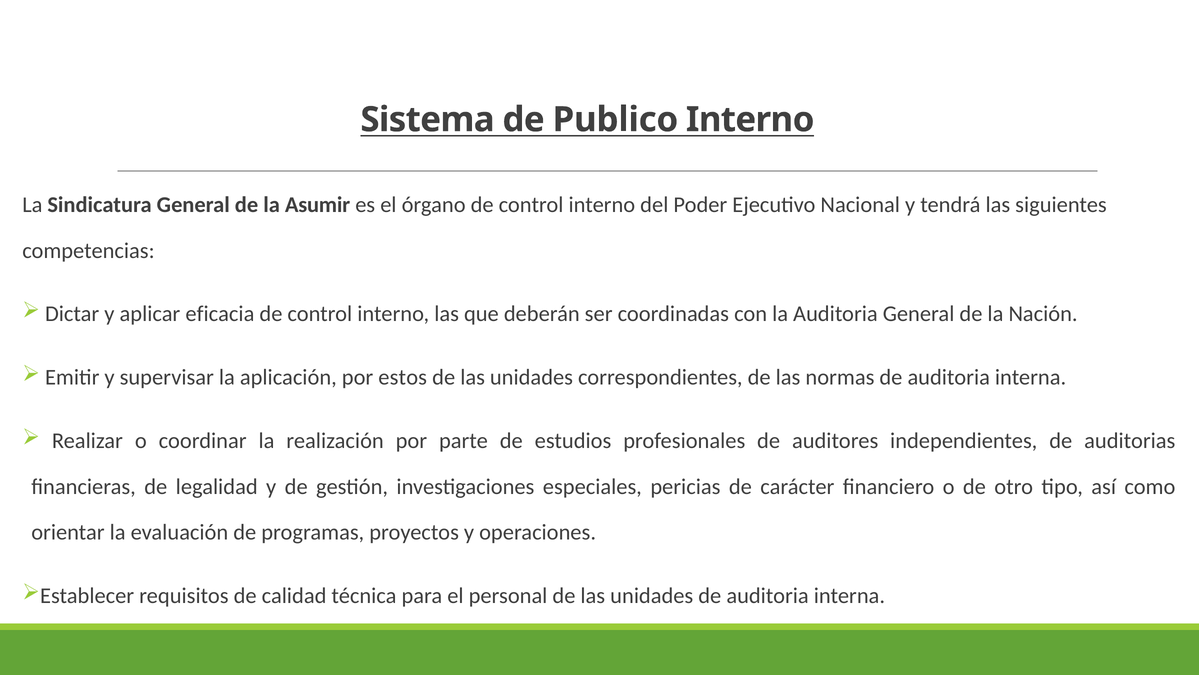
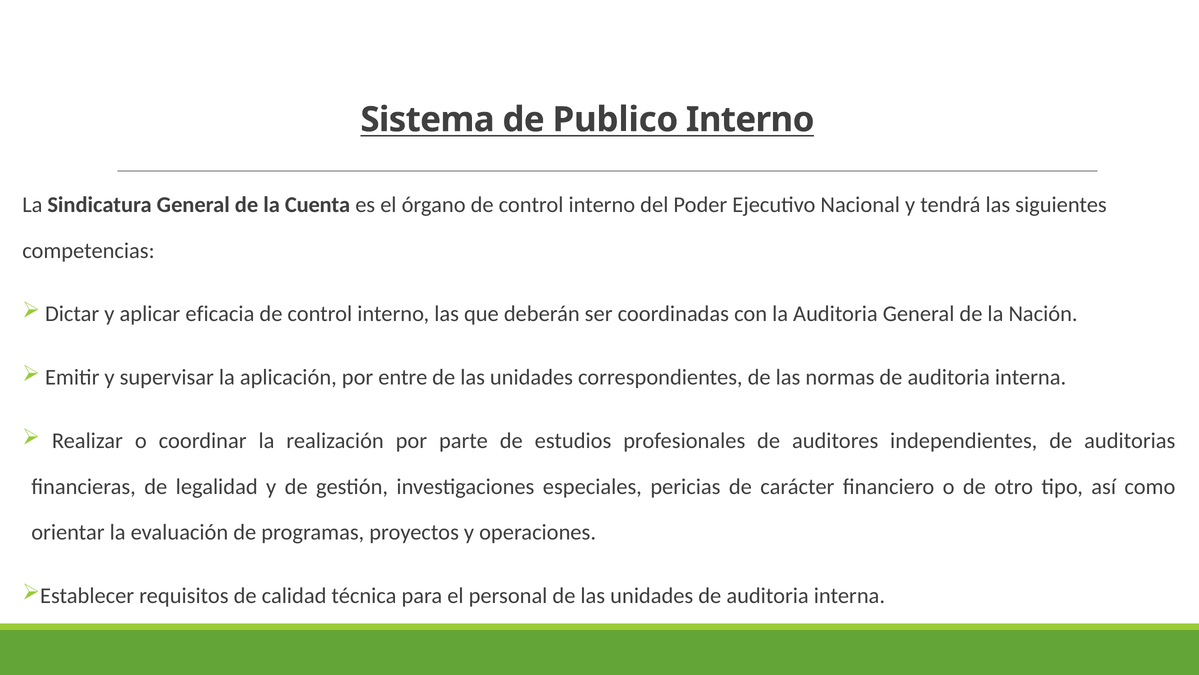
Asumir: Asumir -> Cuenta (318, 205)
estos: estos -> entre (403, 377)
